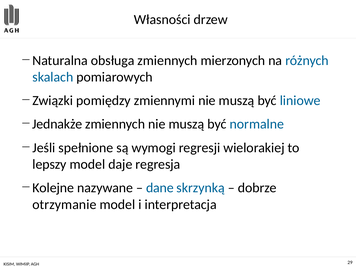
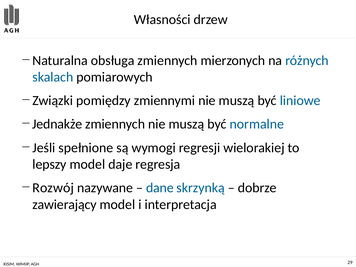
Kolejne: Kolejne -> Rozwój (53, 188)
otrzymanie: otrzymanie -> zawierający (64, 204)
